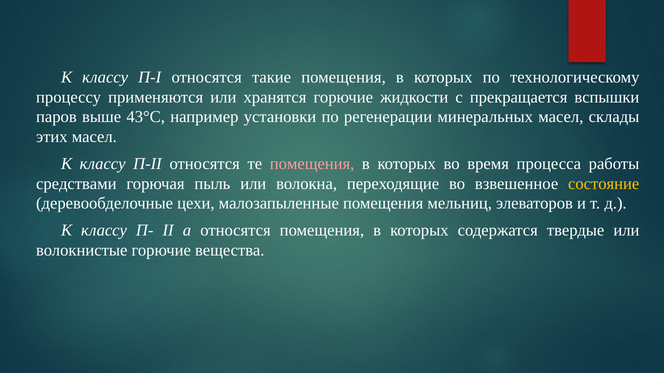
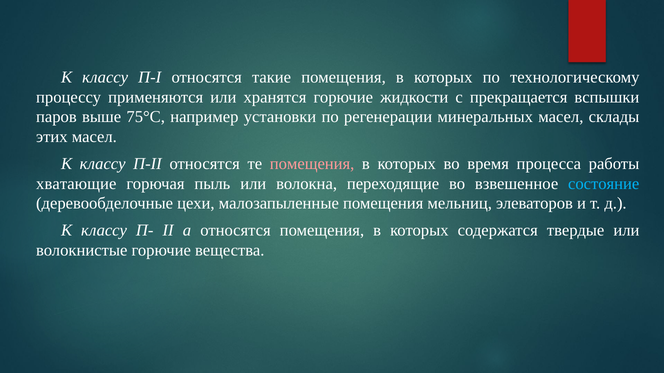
43°С: 43°С -> 75°С (146, 117)
средствами: средствами -> хватающие (76, 184)
состояние colour: yellow -> light blue (604, 184)
